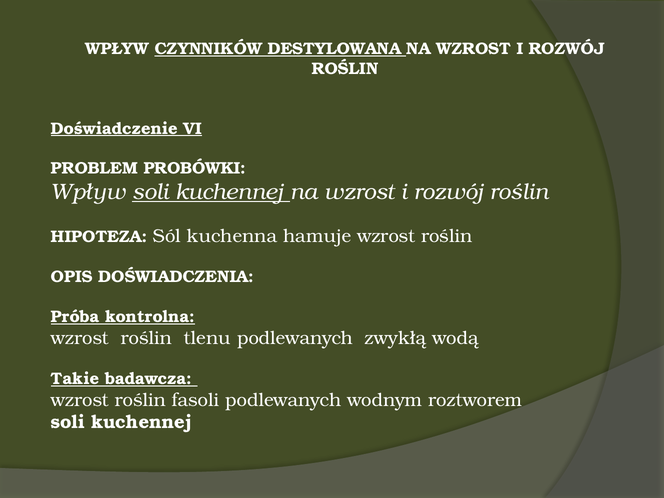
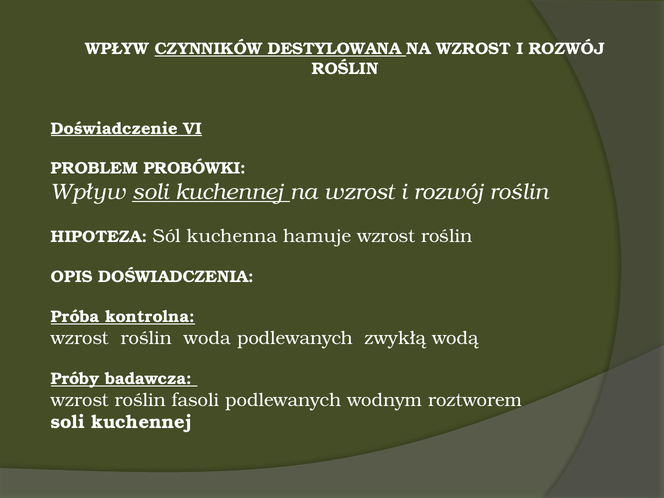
tlenu: tlenu -> woda (207, 338)
Takie: Takie -> Próby (75, 379)
